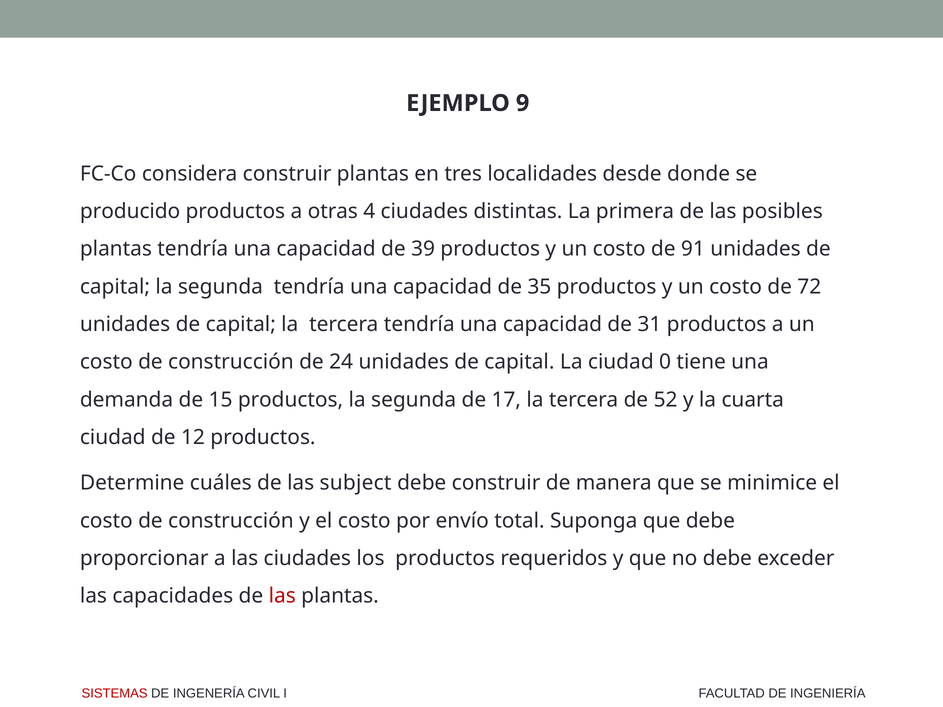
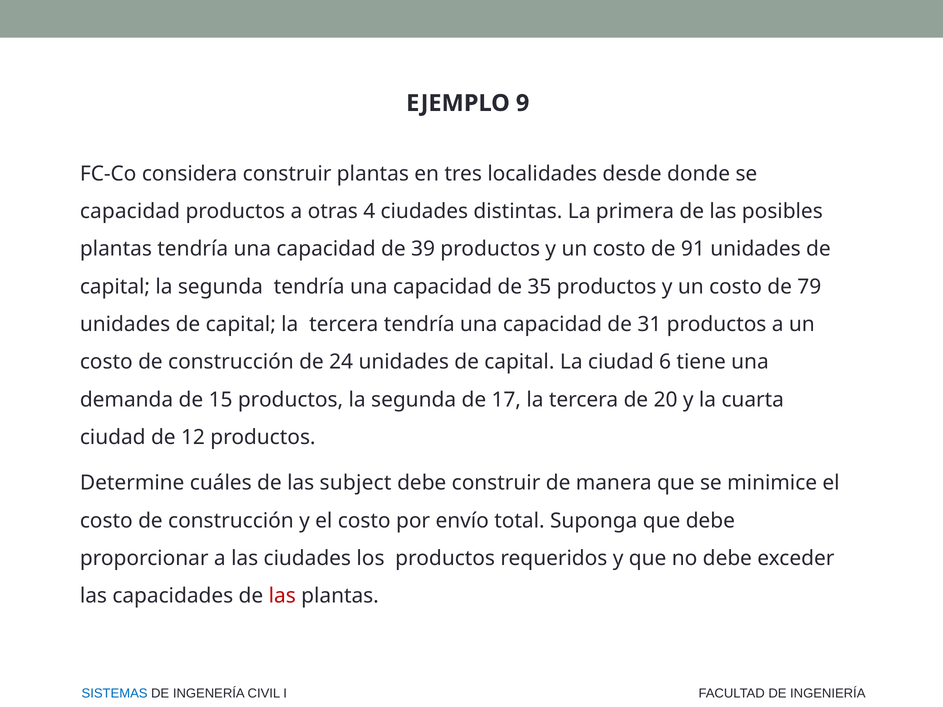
producido: producido -> capacidad (130, 211)
72: 72 -> 79 (809, 287)
0: 0 -> 6 (665, 362)
52: 52 -> 20 (666, 400)
SISTEMAS colour: red -> blue (115, 694)
